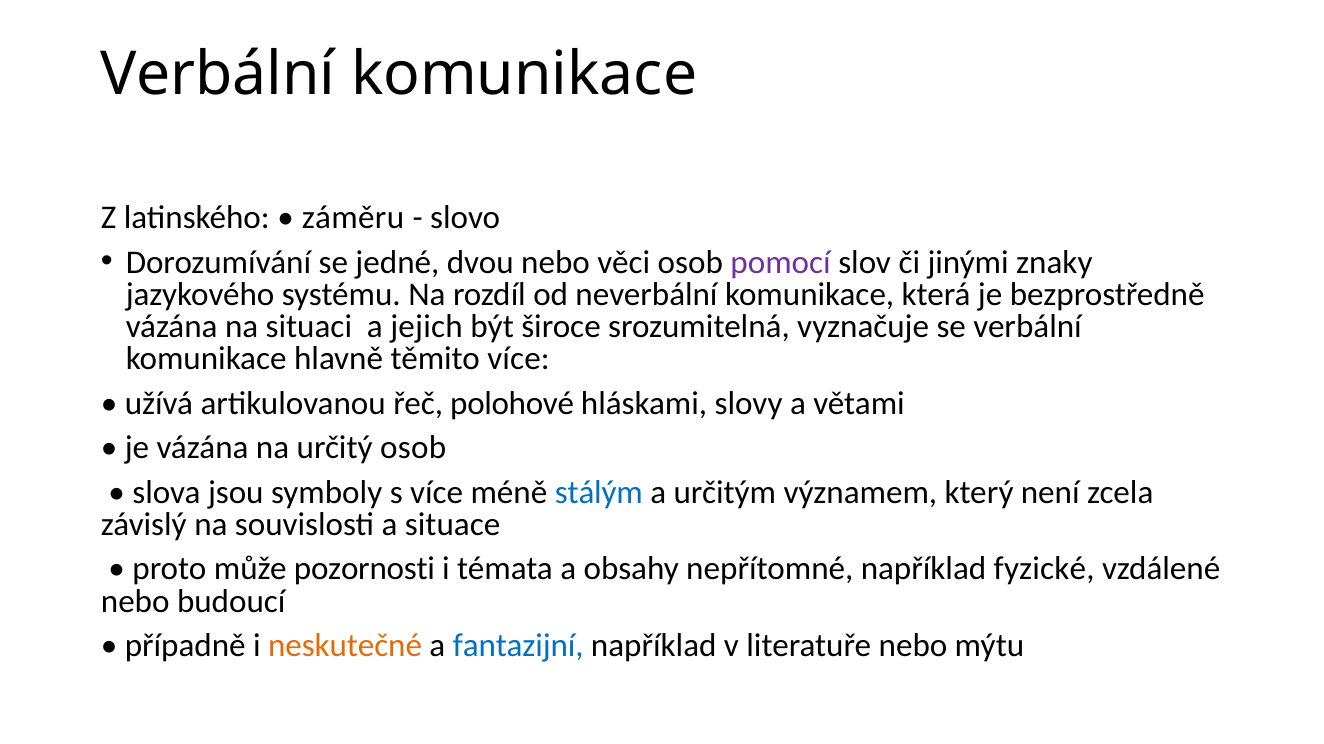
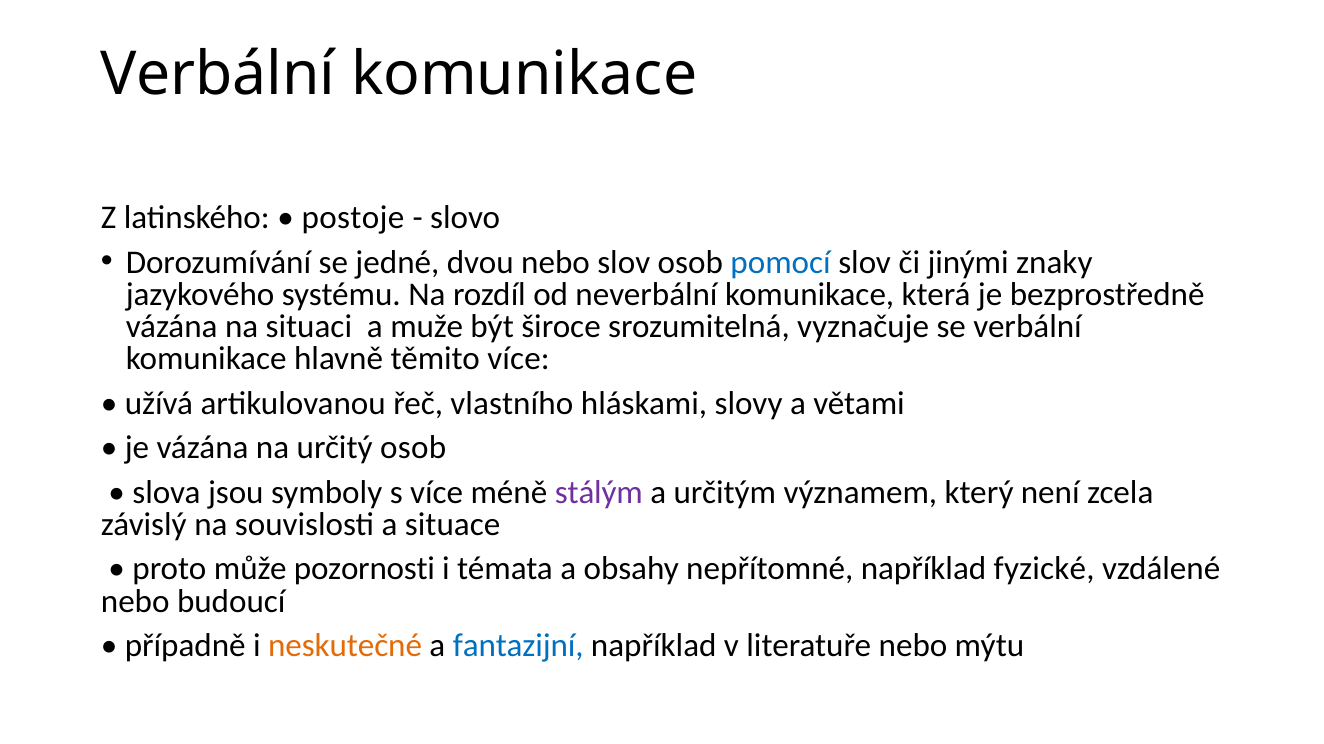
záměru: záměru -> postoje (353, 218)
nebo věci: věci -> slov (624, 263)
pomocí colour: purple -> blue (781, 263)
jejich: jejich -> muže (427, 327)
polohové: polohové -> vlastního (512, 404)
stálým colour: blue -> purple (599, 493)
